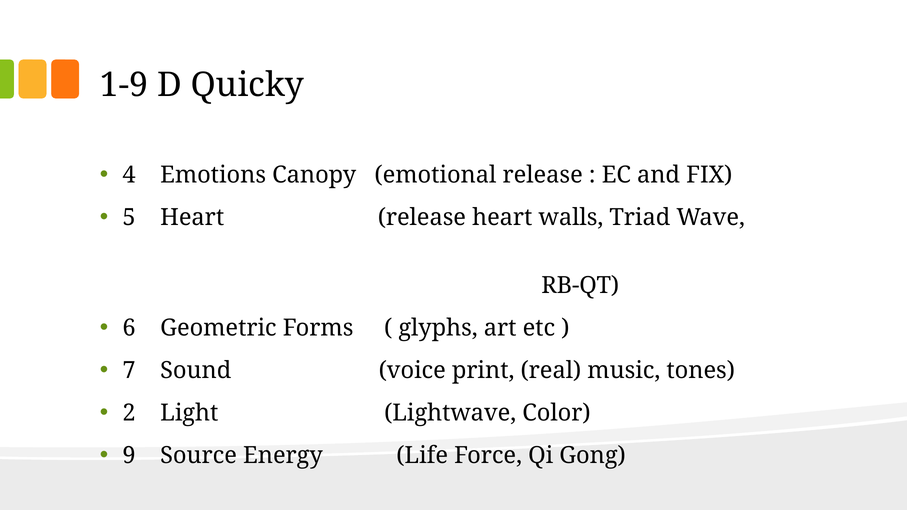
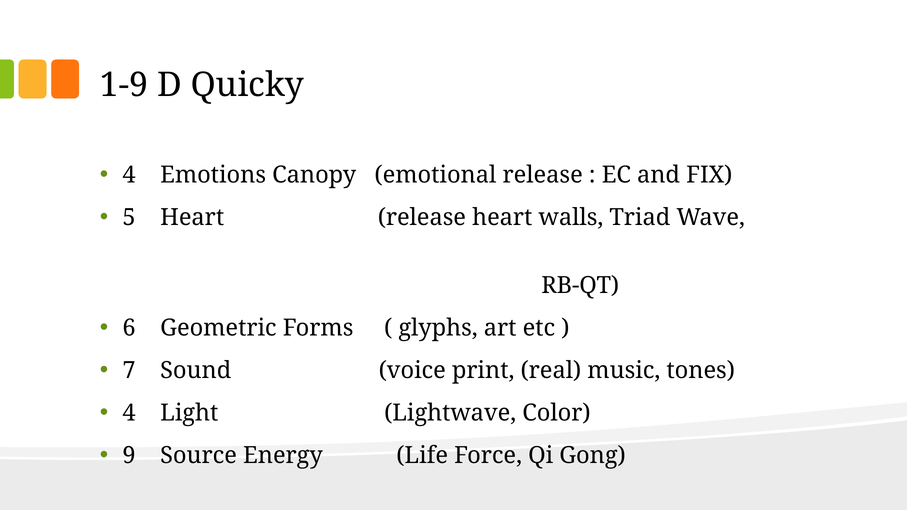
2: 2 -> 4 (129, 413)
